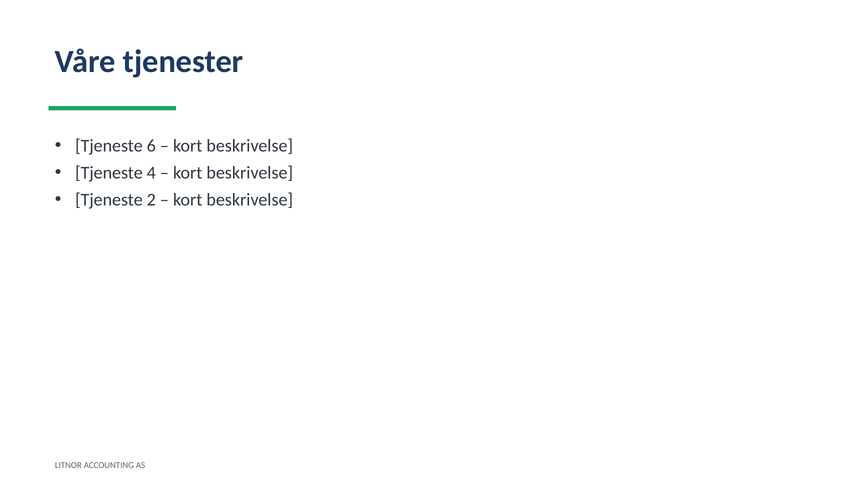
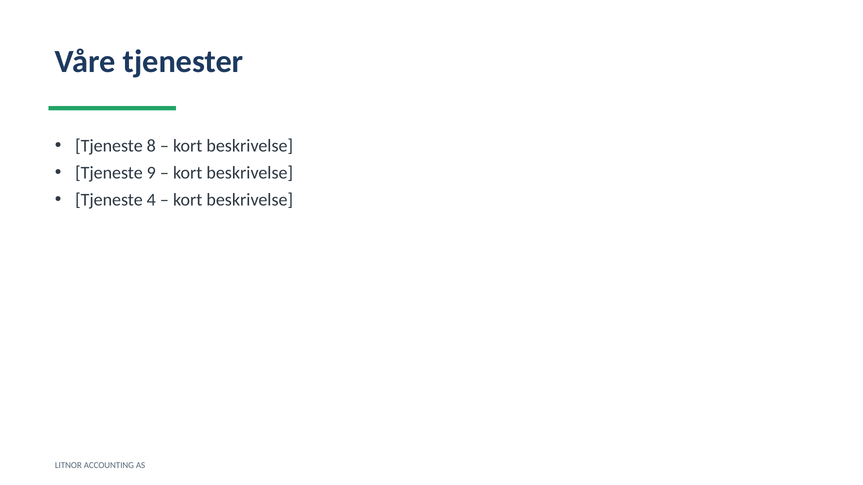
6: 6 -> 8 (151, 146)
4: 4 -> 9 (151, 173)
2: 2 -> 4 (151, 200)
